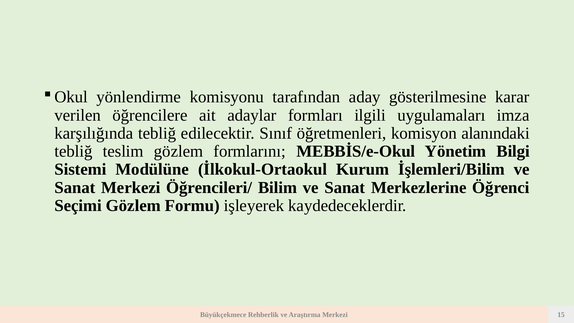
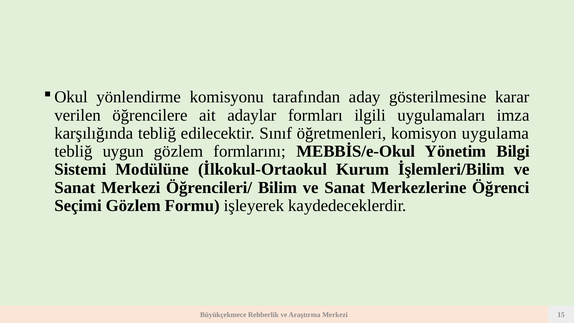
alanındaki: alanındaki -> uygulama (495, 133)
teslim: teslim -> uygun (123, 151)
